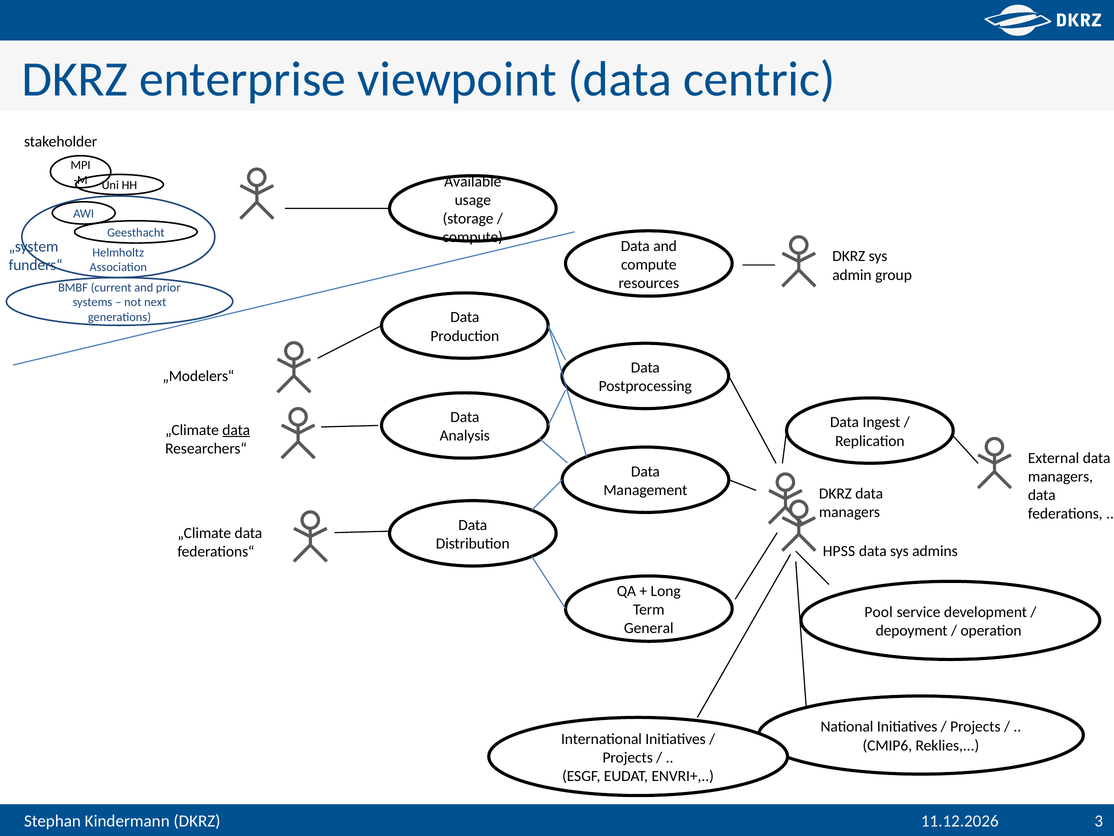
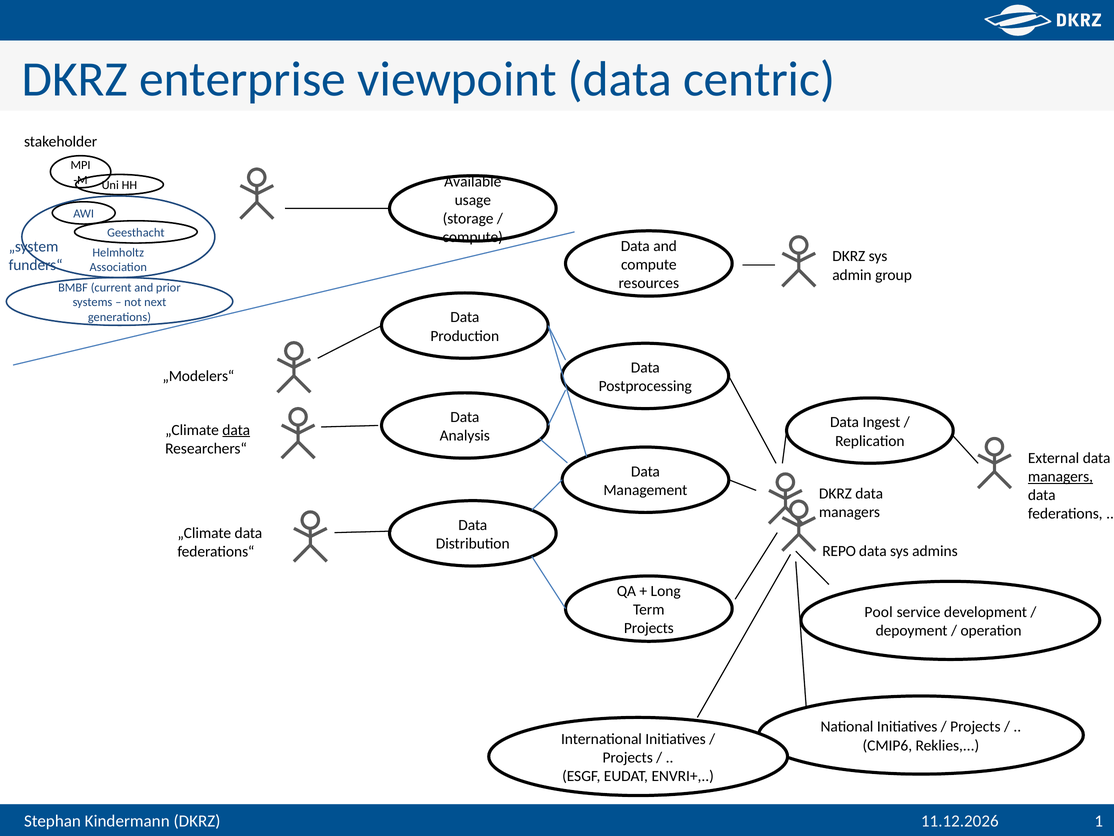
managers underline: none -> present (1061, 476)
HPSS: HPSS -> REPO (839, 551)
General: General -> Projects (649, 628)
3: 3 -> 1 (1099, 821)
